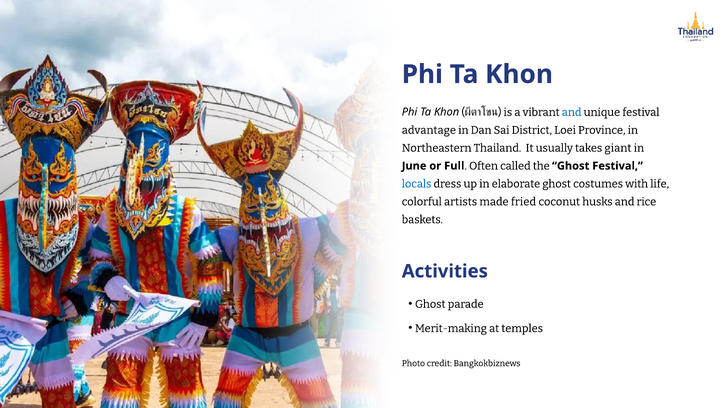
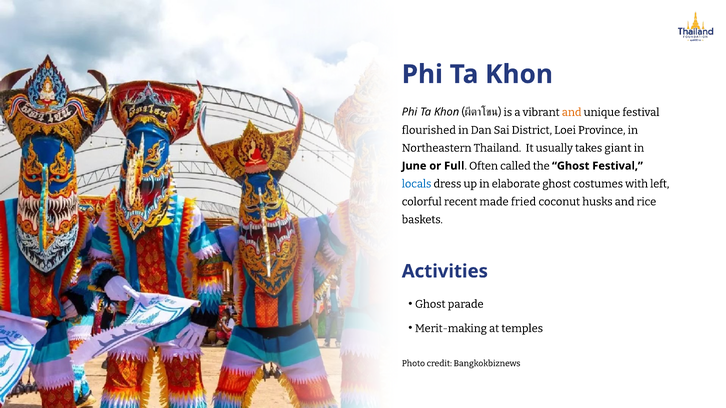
and colour: blue -> orange (572, 112)
advantage: advantage -> flourished (429, 130)
life: life -> left (660, 184)
artists: artists -> recent (461, 202)
